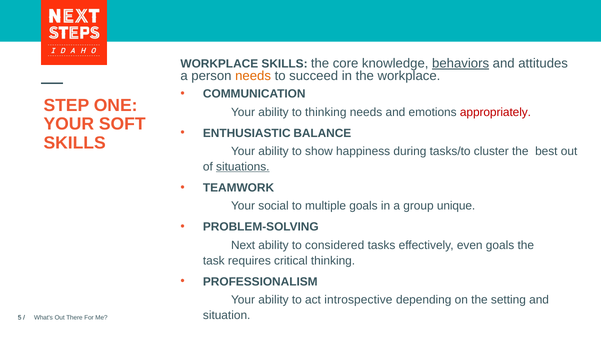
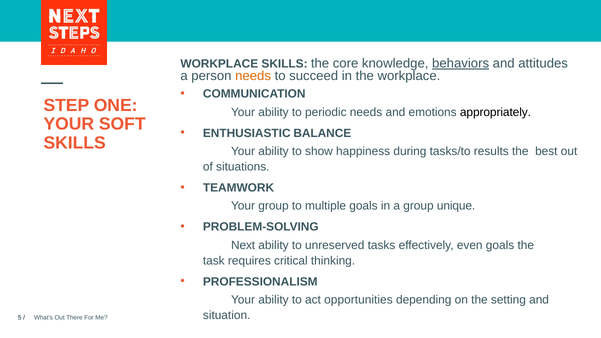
to thinking: thinking -> periodic (326, 112)
appropriately colour: red -> black (495, 112)
cluster: cluster -> results (491, 151)
situations underline: present -> none (243, 167)
Your social: social -> group (274, 206)
considered: considered -> unreserved (335, 245)
introspective: introspective -> opportunities (358, 300)
